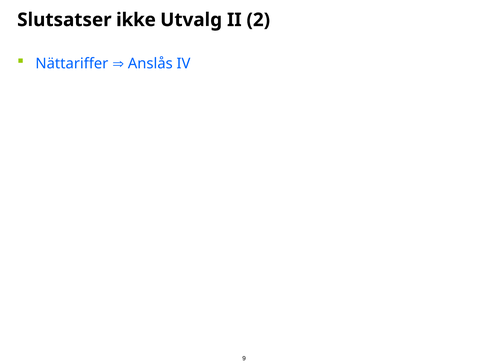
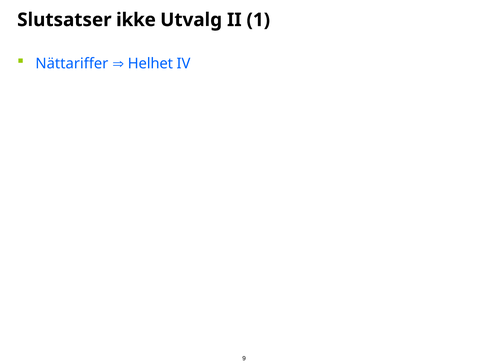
2: 2 -> 1 (258, 20)
Anslås: Anslås -> Helhet (150, 64)
